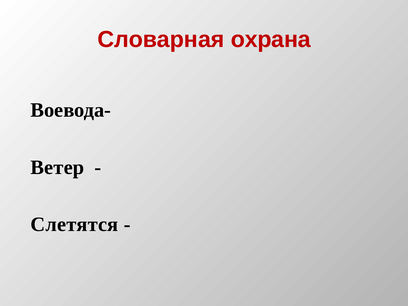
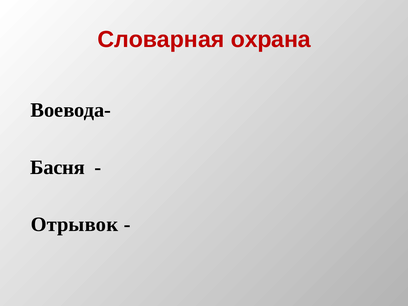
Ветер: Ветер -> Басня (58, 167)
Слетятся: Слетятся -> Отрывок (74, 224)
